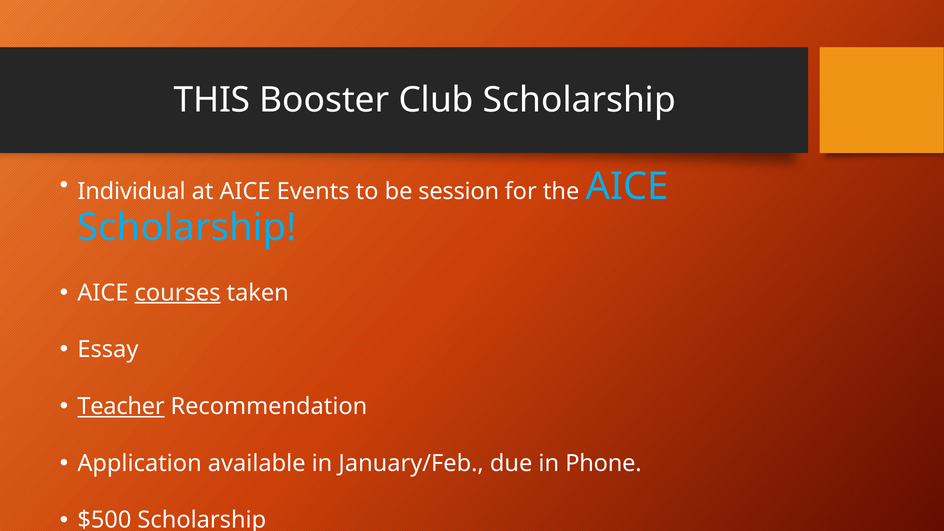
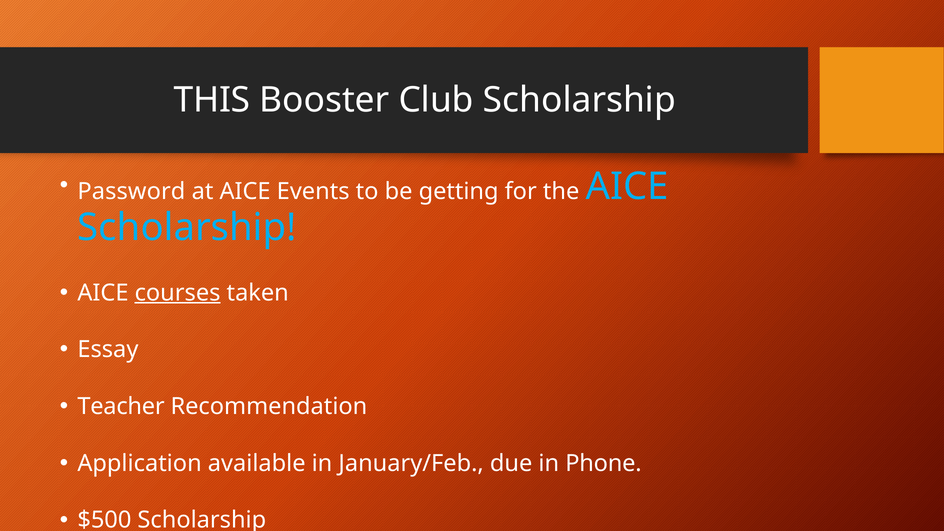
Individual: Individual -> Password (131, 191)
session: session -> getting (459, 191)
Teacher underline: present -> none (121, 406)
